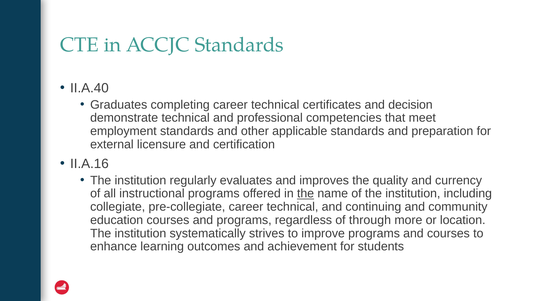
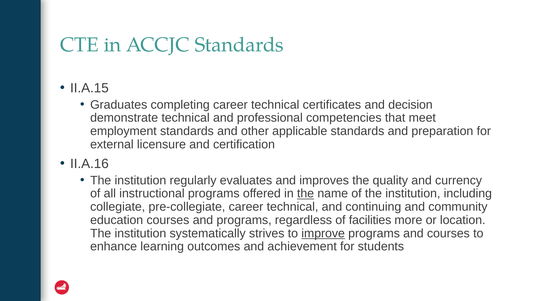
II.A.40: II.A.40 -> II.A.15 (89, 88)
through: through -> facilities (370, 220)
improve underline: none -> present (323, 233)
